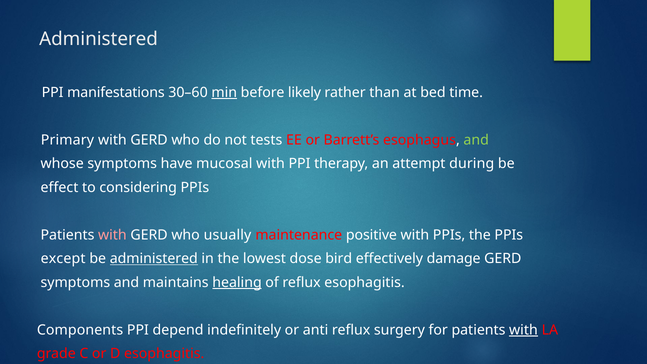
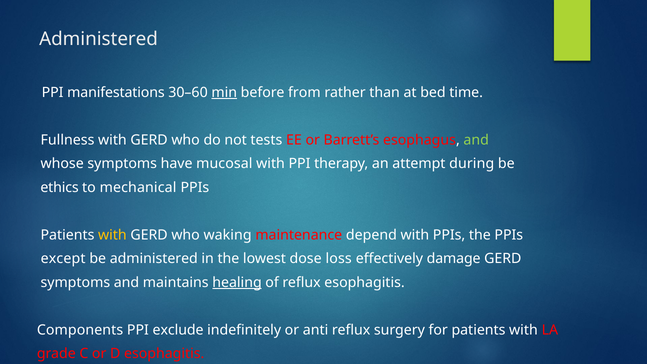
likely: likely -> from (304, 93)
Primary: Primary -> Fullness (68, 140)
effect: effect -> ethics (60, 187)
considering: considering -> mechanical (138, 187)
with colour: pink -> yellow (112, 235)
usually: usually -> waking (228, 235)
positive: positive -> depend (371, 235)
administered underline: present -> none (154, 259)
bird: bird -> loss (339, 259)
depend: depend -> exclude (178, 330)
with underline: present -> none (523, 330)
